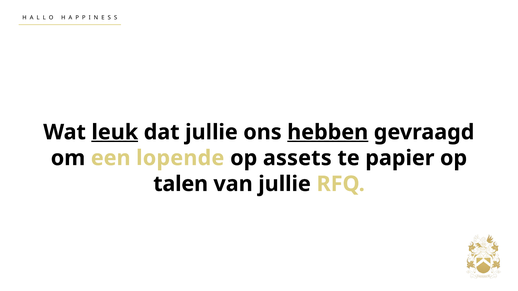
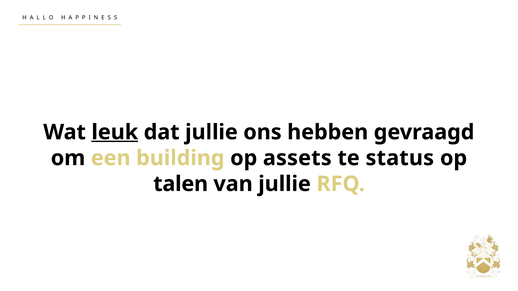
hebben underline: present -> none (328, 132)
lopende: lopende -> building (180, 158)
papier: papier -> status (400, 158)
